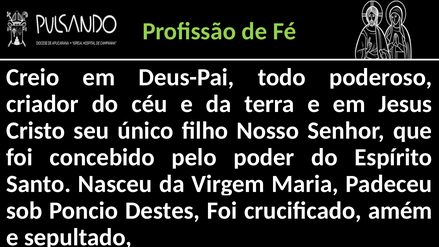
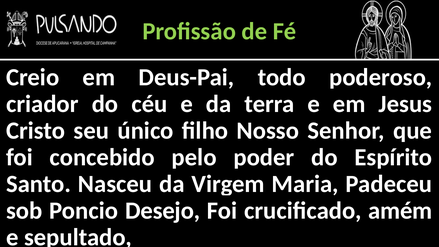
Destes: Destes -> Desejo (163, 211)
